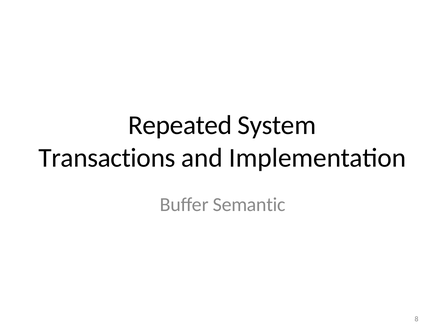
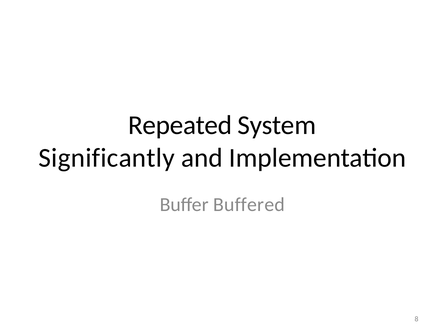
Transactions: Transactions -> Significantly (107, 158)
Semantic: Semantic -> Buffered (249, 205)
